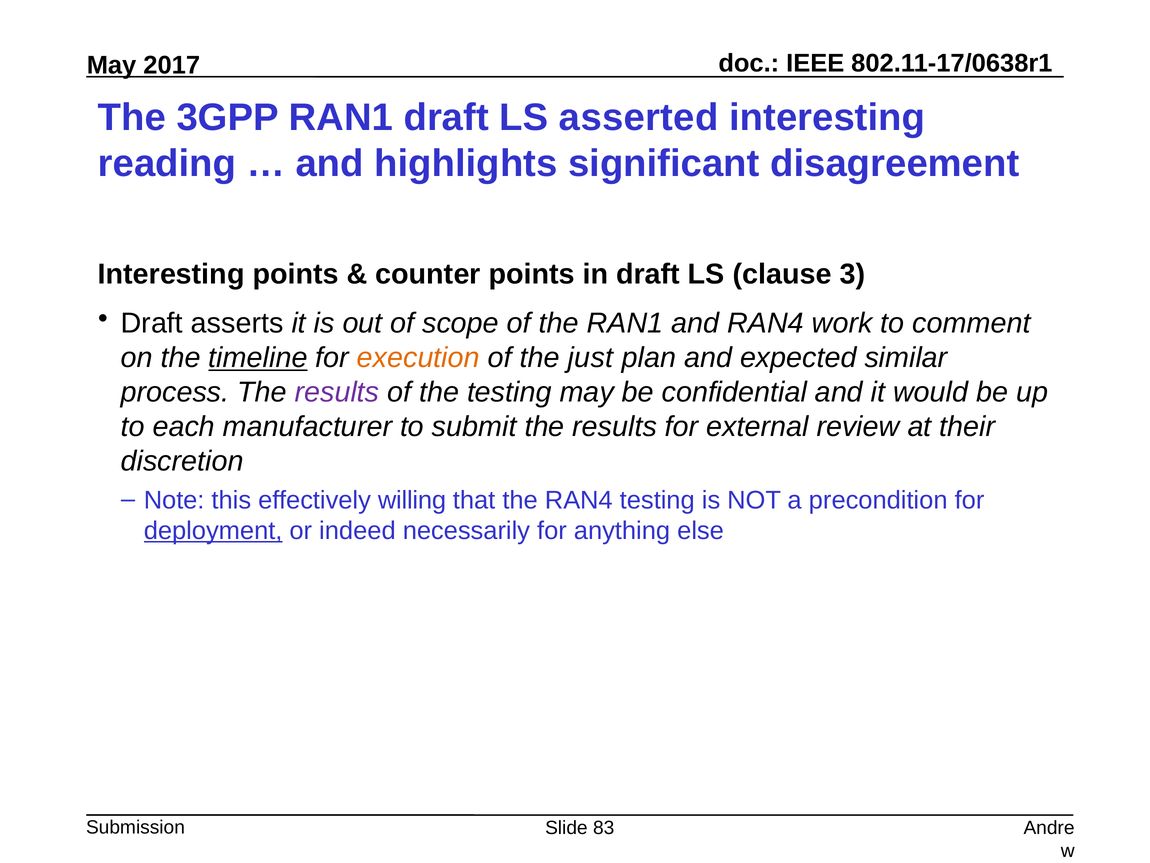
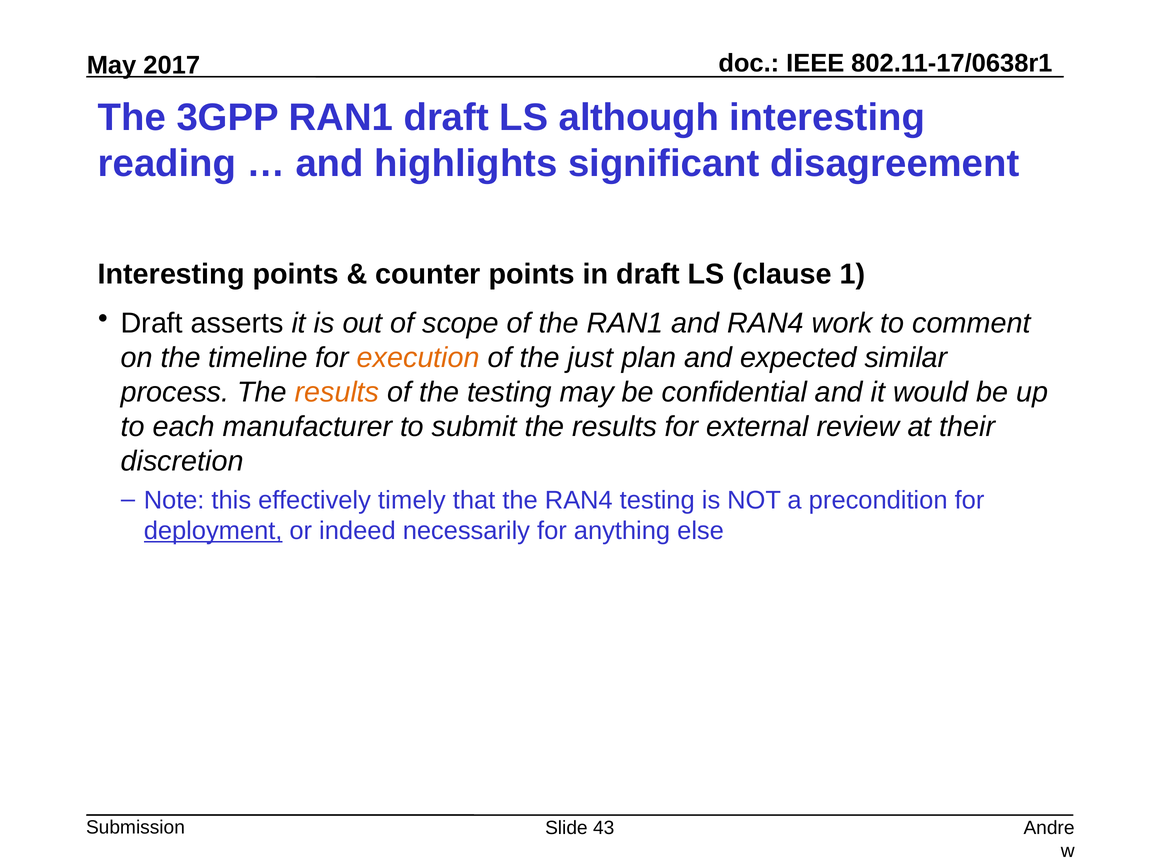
asserted: asserted -> although (639, 118)
3: 3 -> 1 (852, 274)
timeline underline: present -> none (258, 358)
results colour: purple -> orange (337, 392)
willing: willing -> timely (412, 500)
83: 83 -> 43 (604, 827)
